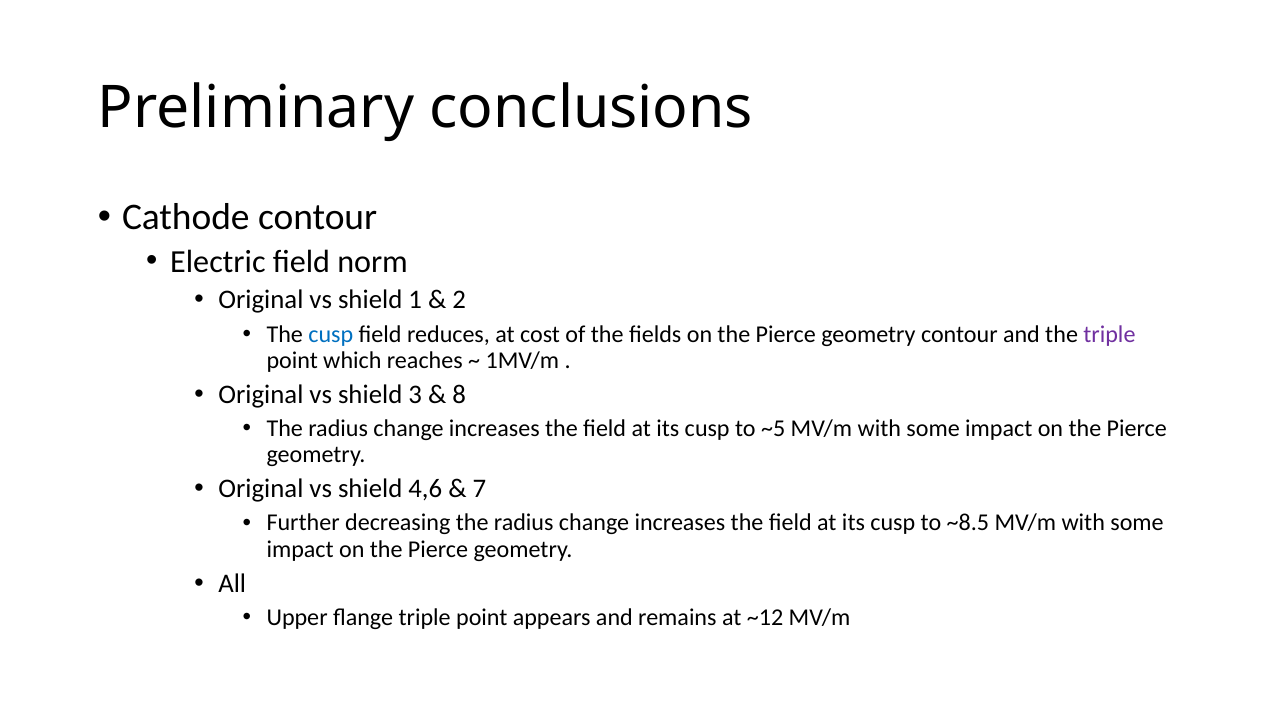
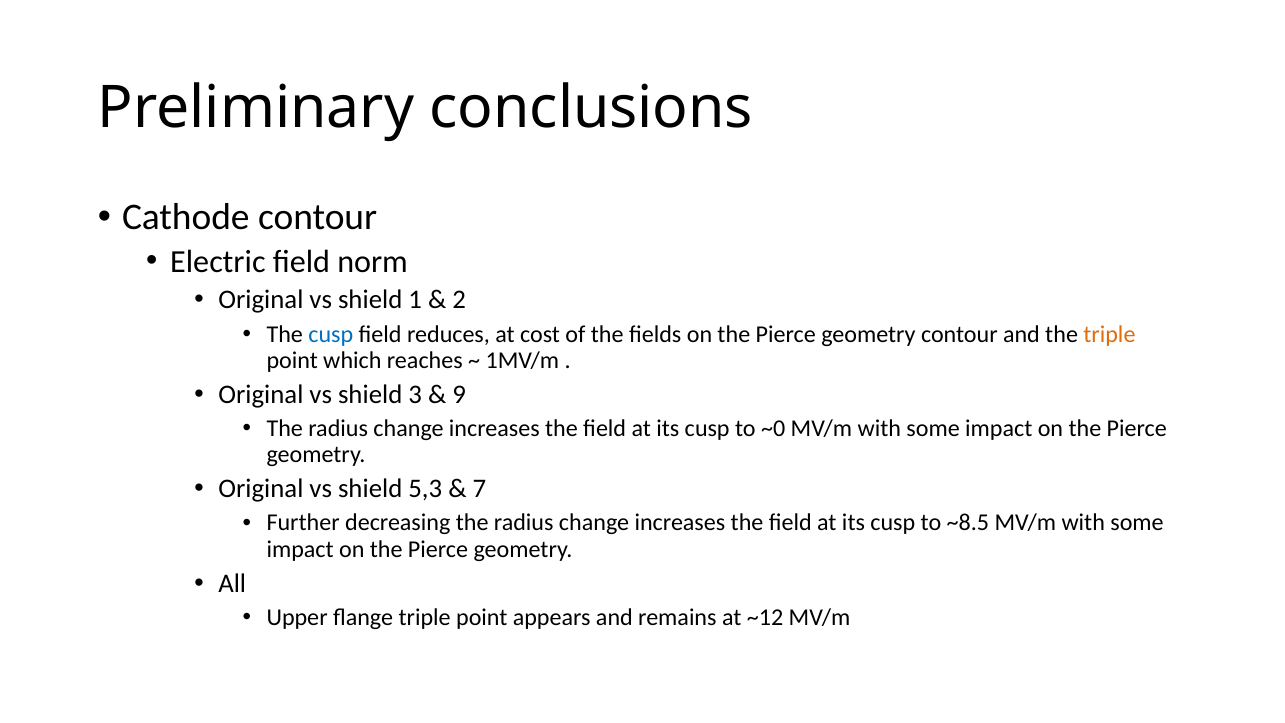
triple colour: purple -> orange (1109, 334)
8: 8 -> 9 (459, 394)
~5: ~5 -> ~0 (773, 429)
4,6: 4,6 -> 5,3 (425, 489)
